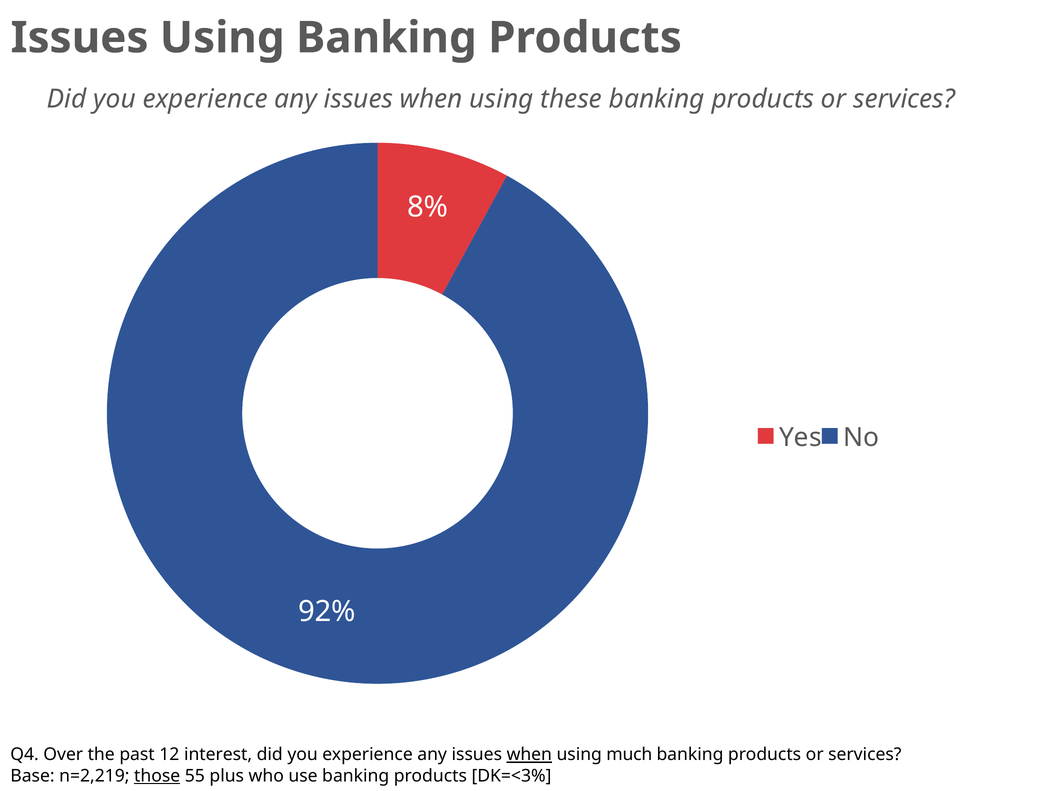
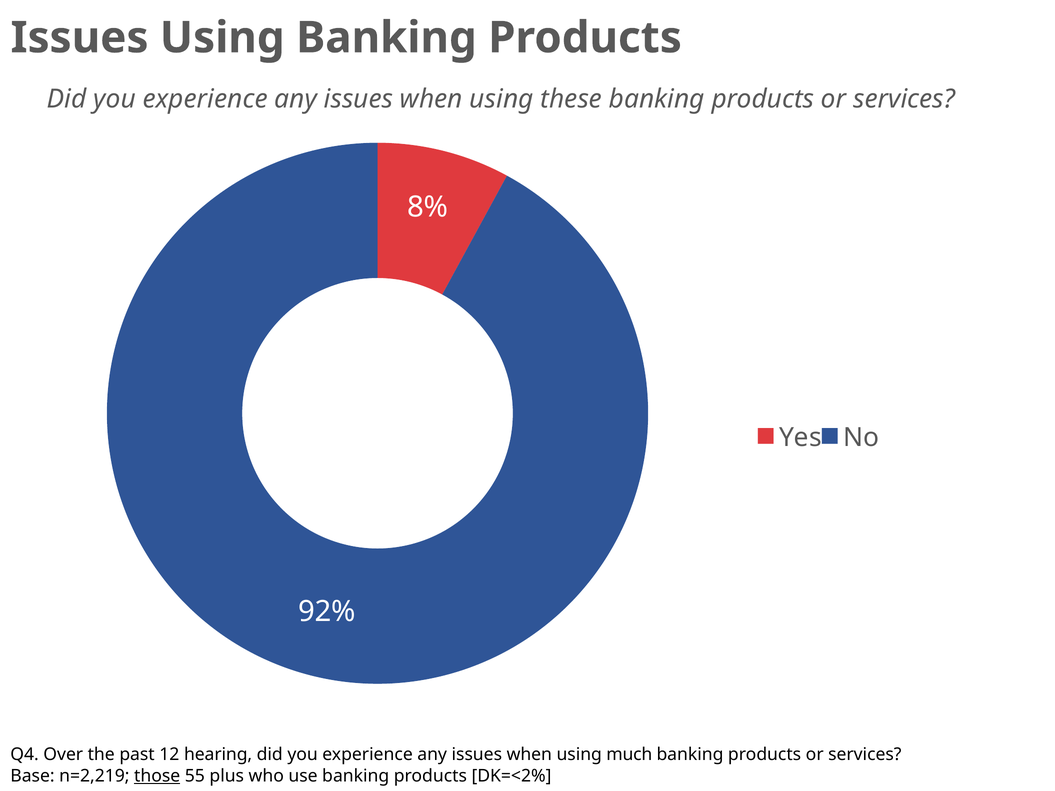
interest: interest -> hearing (218, 755)
when underline: present -> none (529, 755)
DK=<3%: DK=<3% -> DK=<2% (511, 776)
